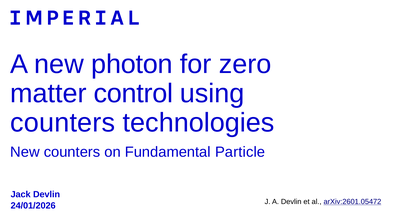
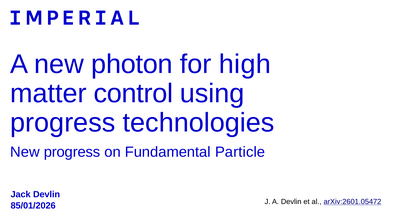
zero: zero -> high (245, 64)
counters: counters -> progress (63, 123)
New counters: counters -> progress (72, 152)
24/01/2026: 24/01/2026 -> 85/01/2026 (33, 206)
